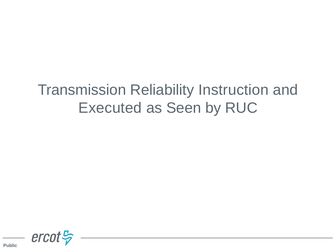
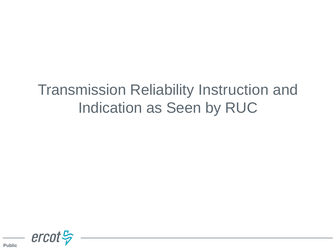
Executed: Executed -> Indication (110, 108)
